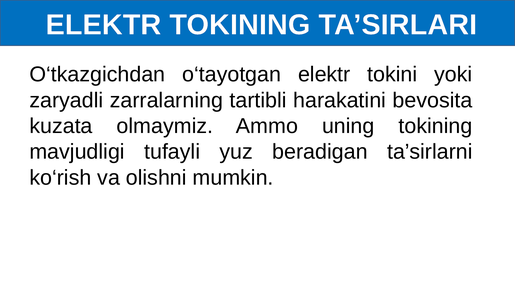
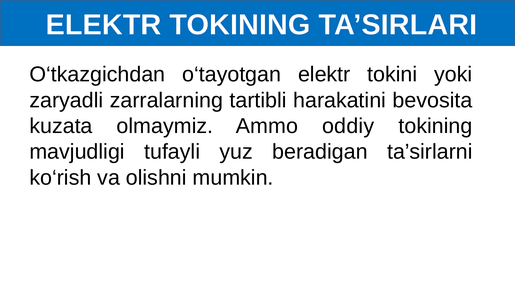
uning: uning -> oddiy (348, 126)
